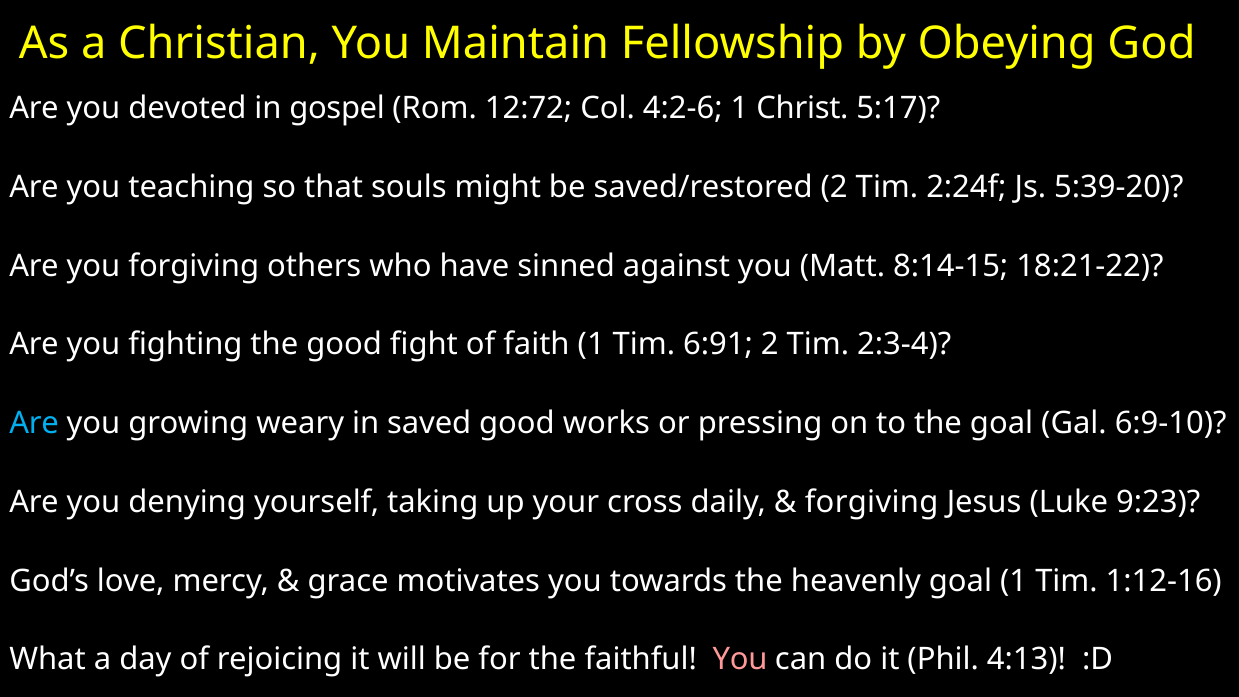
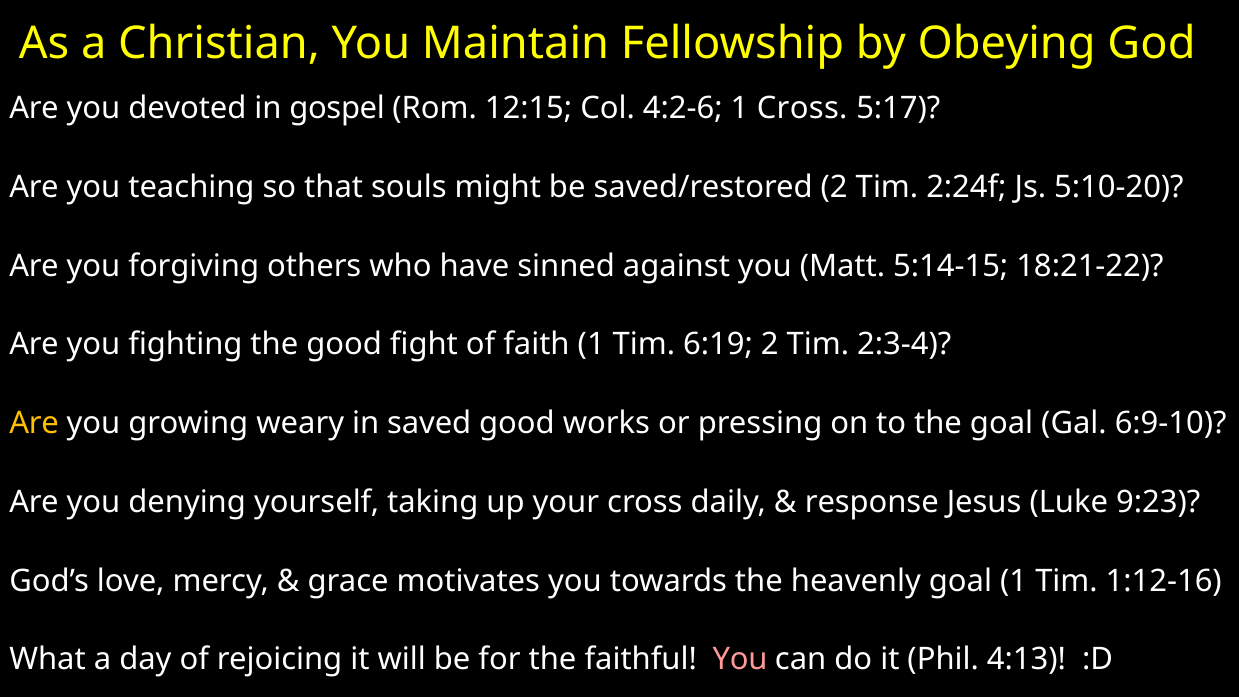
12:72: 12:72 -> 12:15 (529, 108)
1 Christ: Christ -> Cross (802, 108)
5:39-20: 5:39-20 -> 5:10-20 (1119, 187)
8:14-15: 8:14-15 -> 5:14-15 (951, 266)
6:91: 6:91 -> 6:19 (718, 345)
Are colour: light blue -> yellow (34, 423)
forgiving: forgiving -> response (872, 502)
